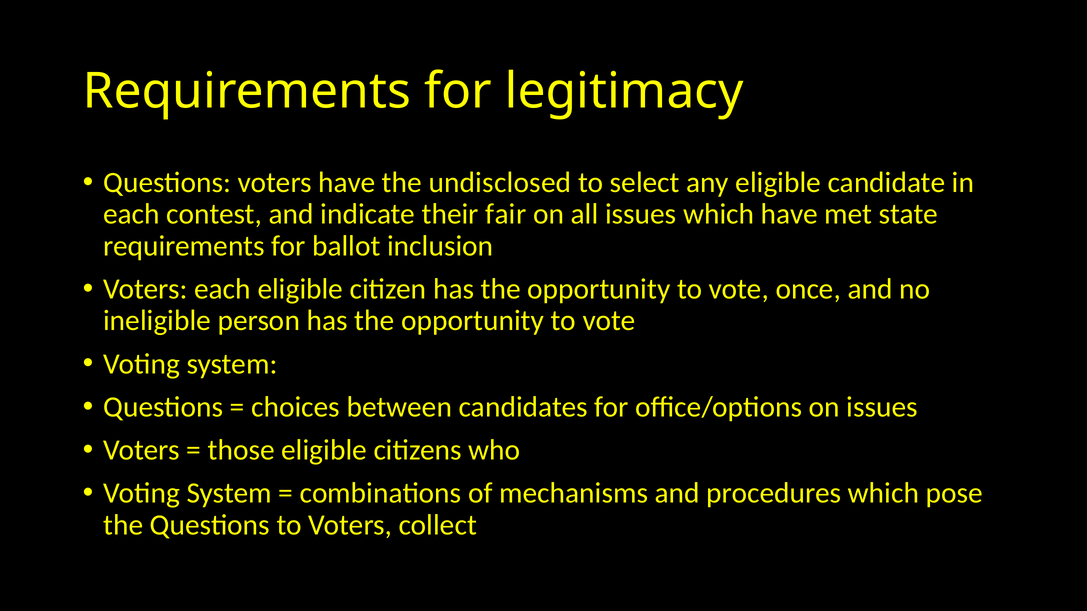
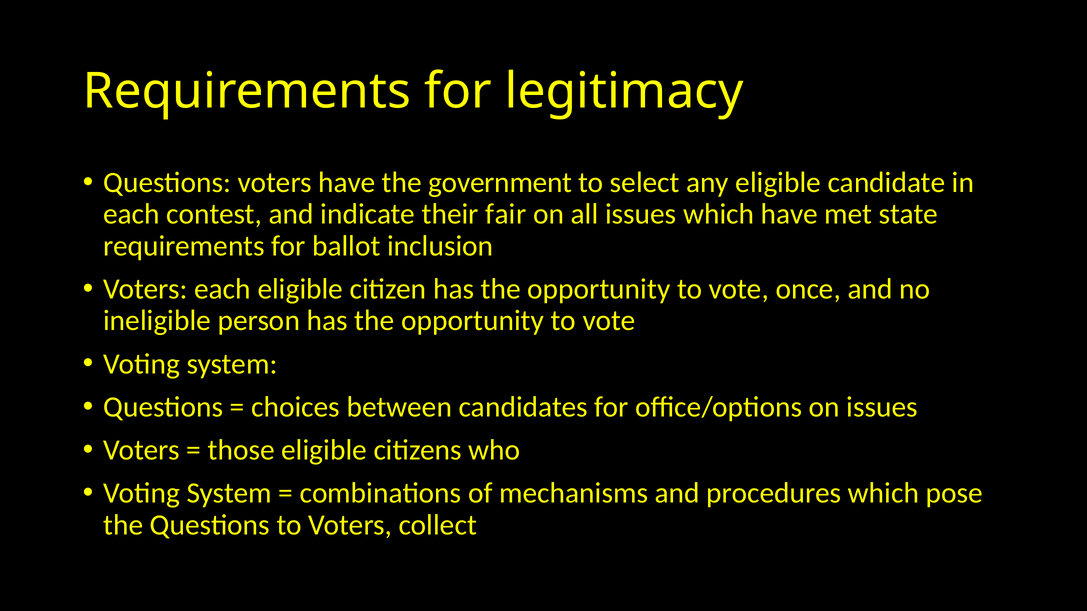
undisclosed: undisclosed -> government (500, 183)
